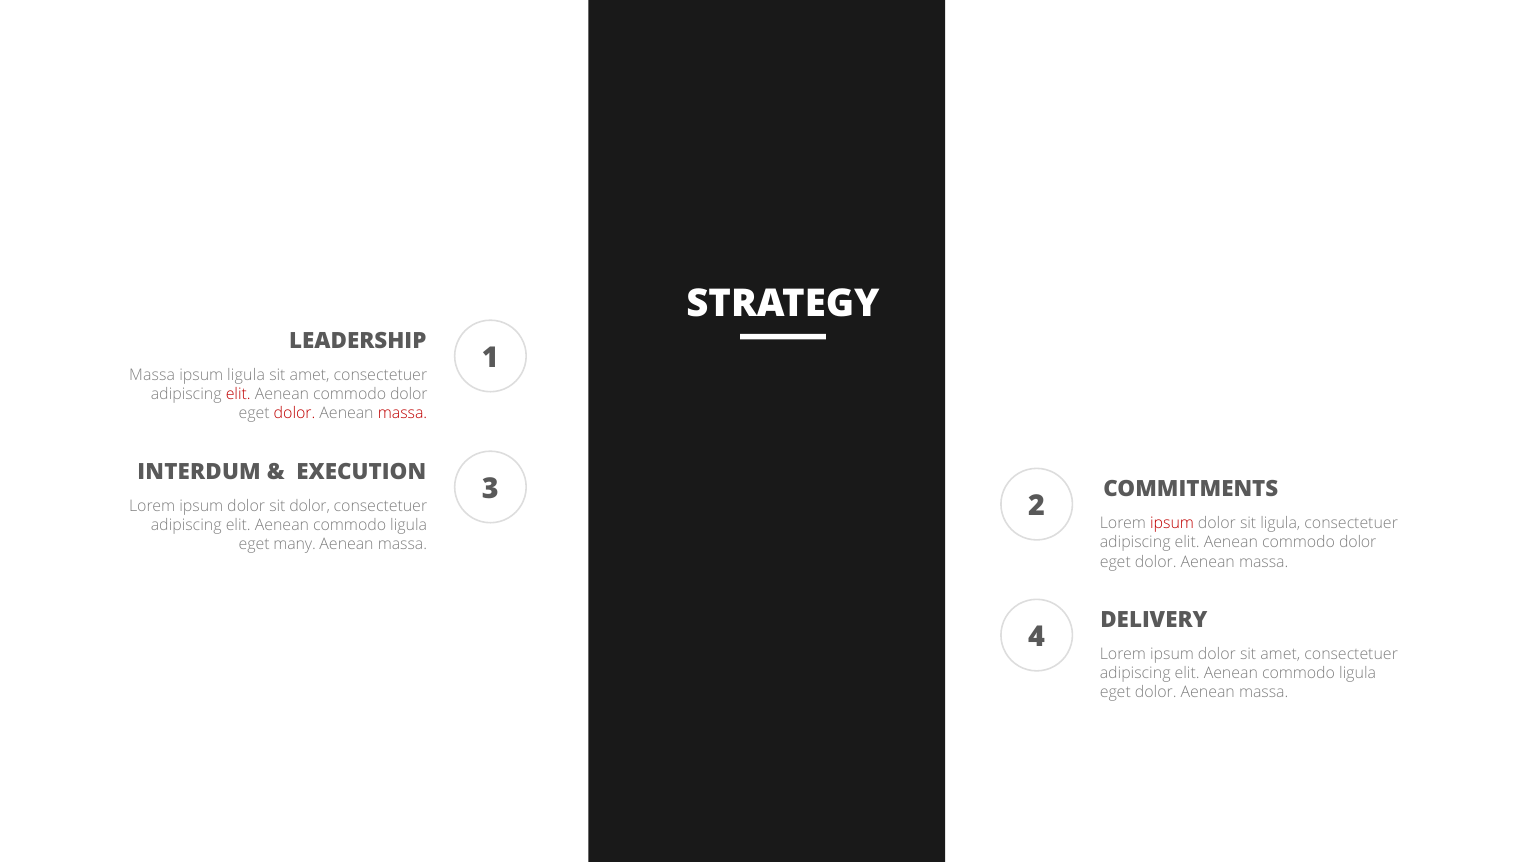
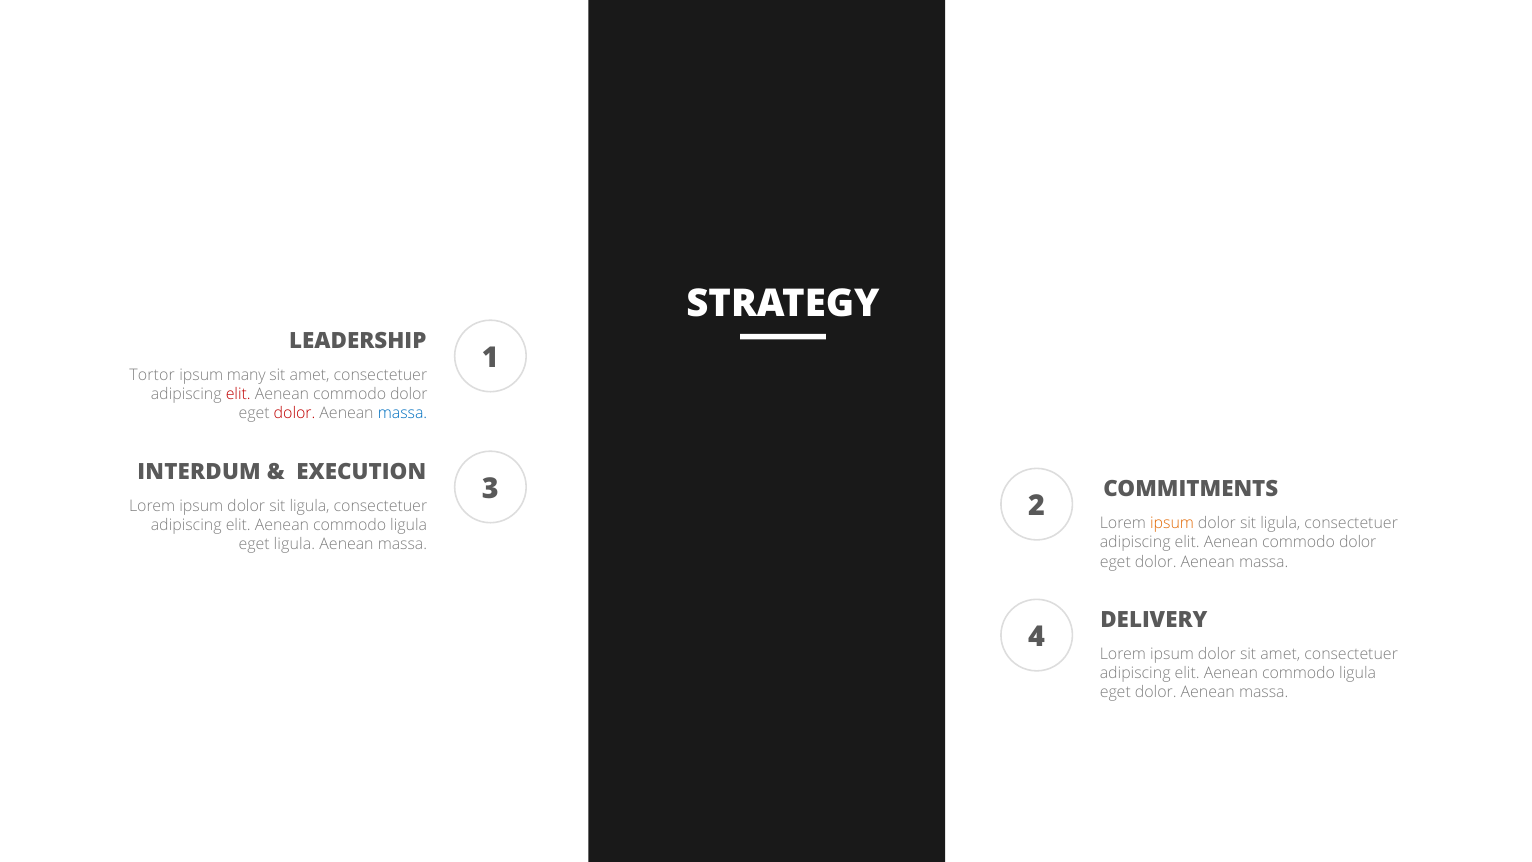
Massa: Massa -> Tortor (152, 375)
ipsum ligula: ligula -> many (246, 375)
massa colour: red -> blue (403, 413)
dolor: dolor -> ligula (310, 506)
ipsum colour: red -> orange (1172, 523)
eget many: many -> ligula (294, 544)
